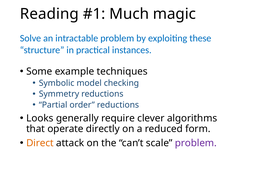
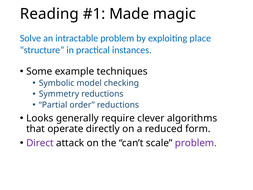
Much: Much -> Made (129, 14)
these: these -> place (200, 38)
Direct colour: orange -> purple (40, 143)
